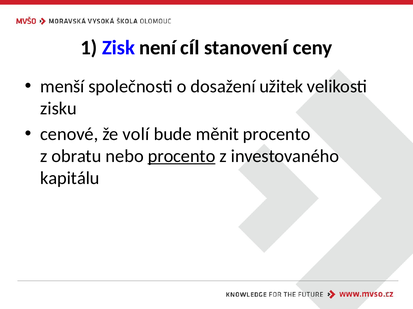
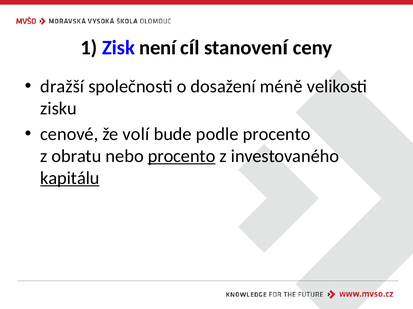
menší: menší -> dražší (62, 87)
užitek: užitek -> méně (281, 87)
měnit: měnit -> podle (217, 134)
kapitálu underline: none -> present (70, 178)
